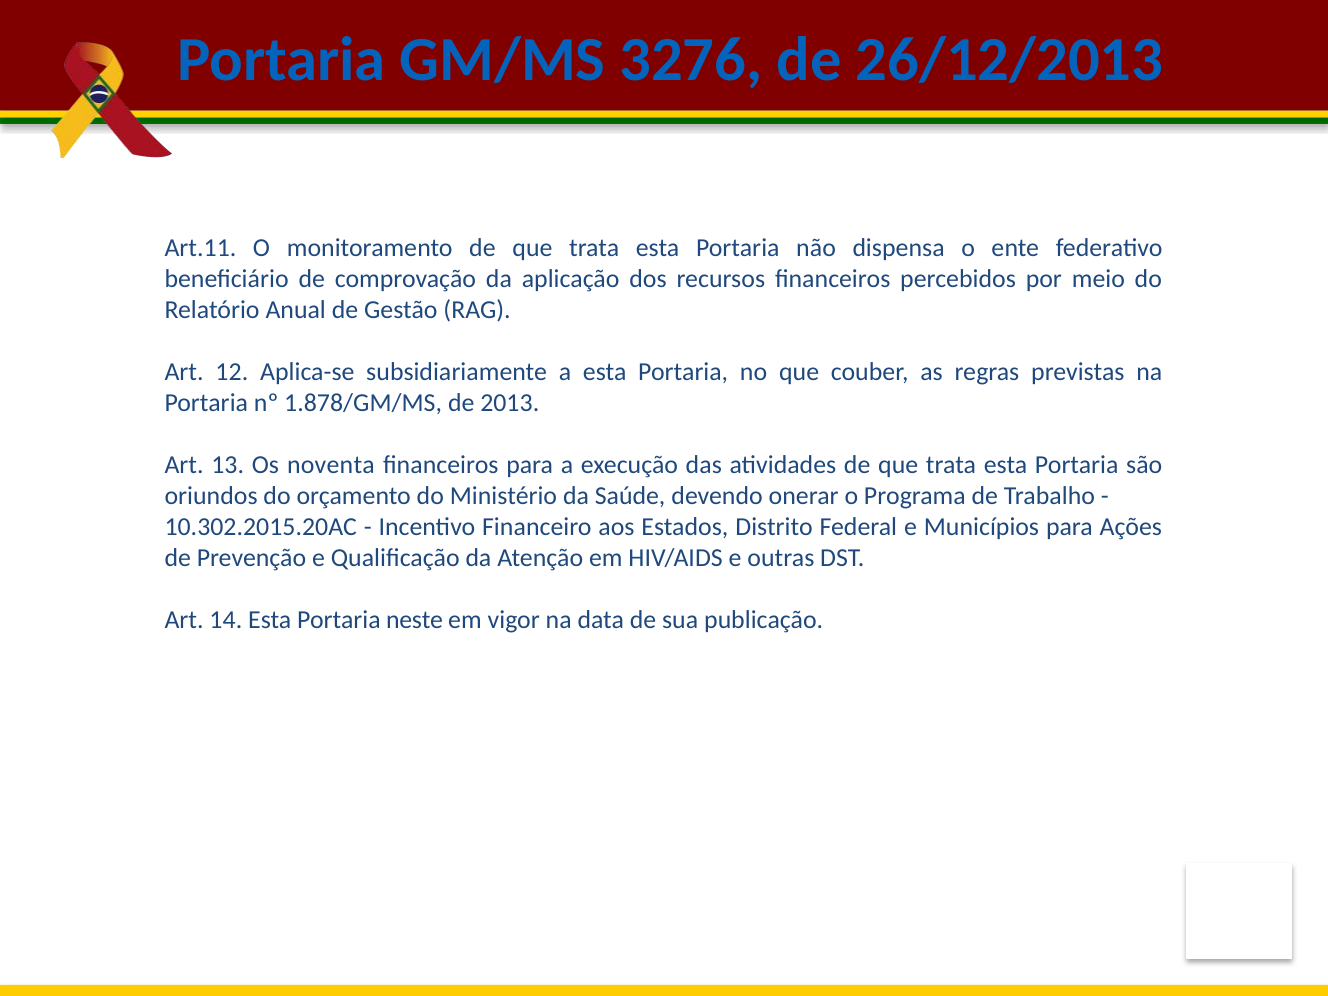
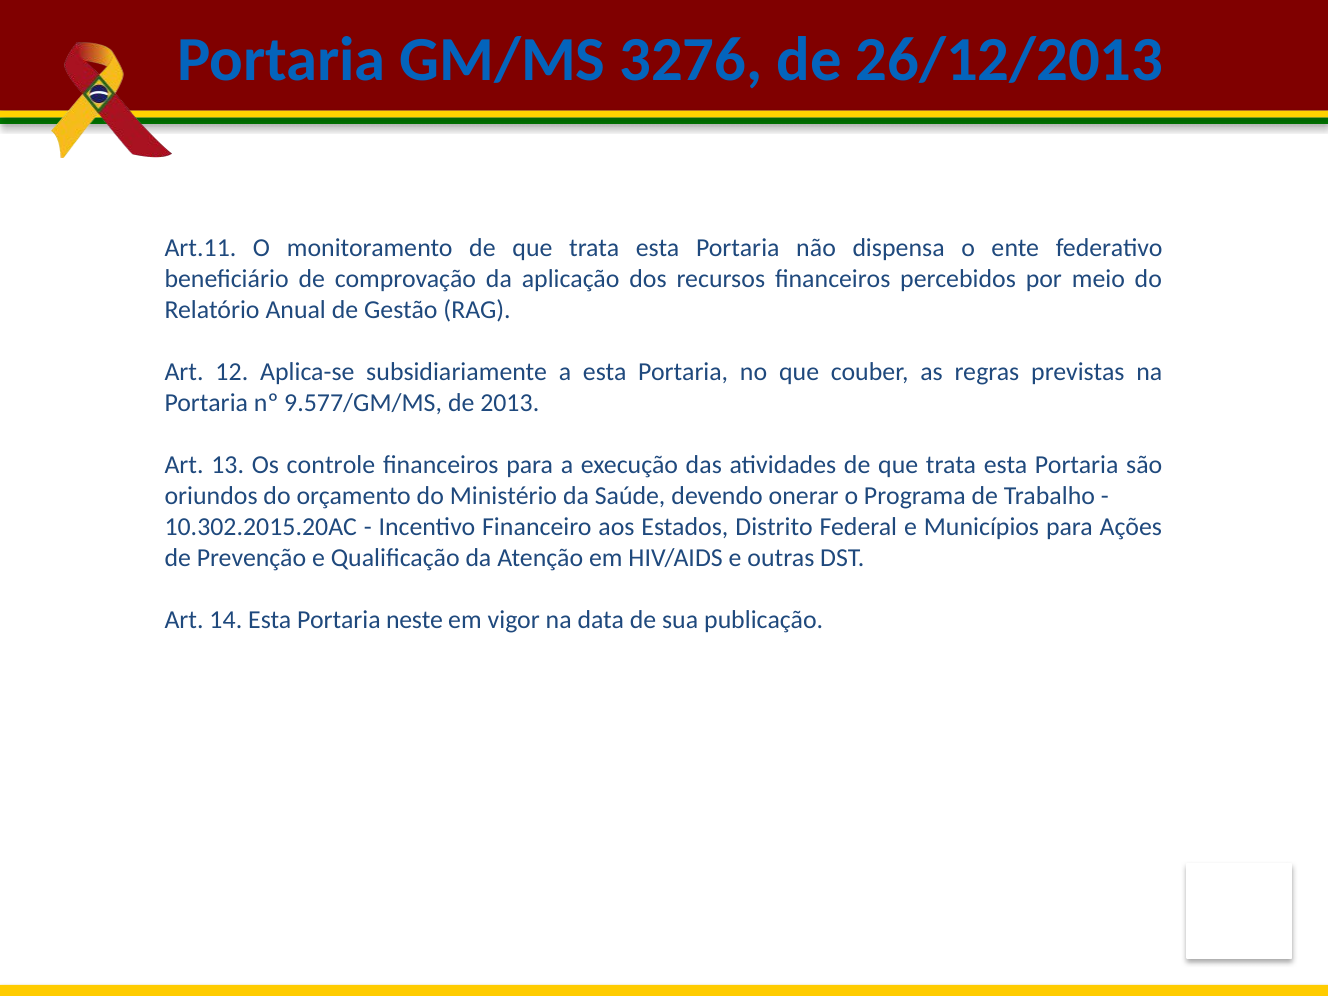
1.878/GM/MS: 1.878/GM/MS -> 9.577/GM/MS (363, 403)
noventa: noventa -> controle (331, 465)
